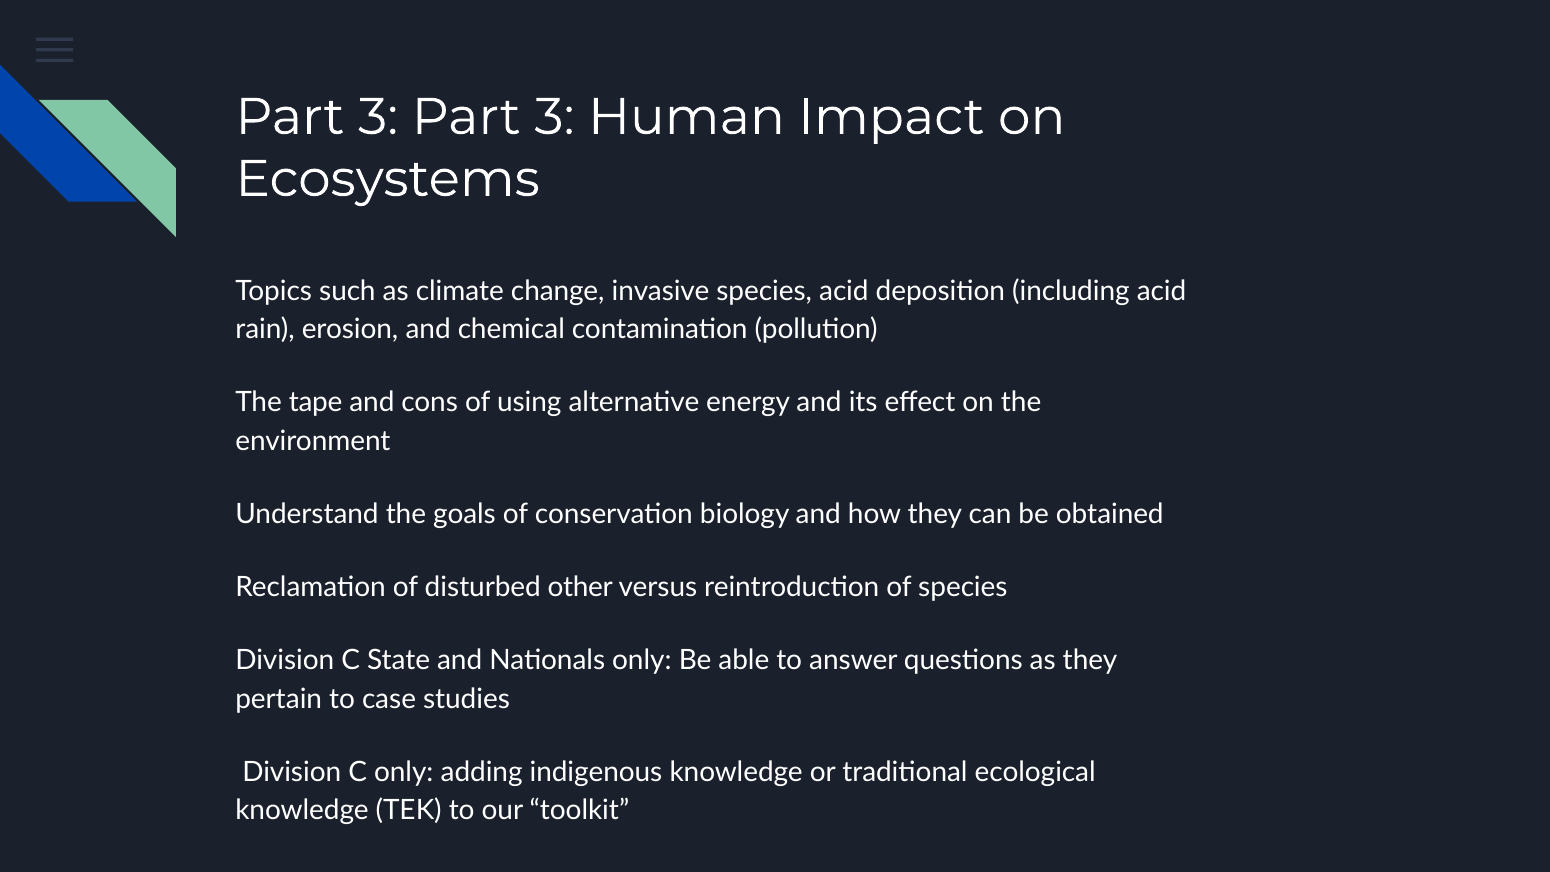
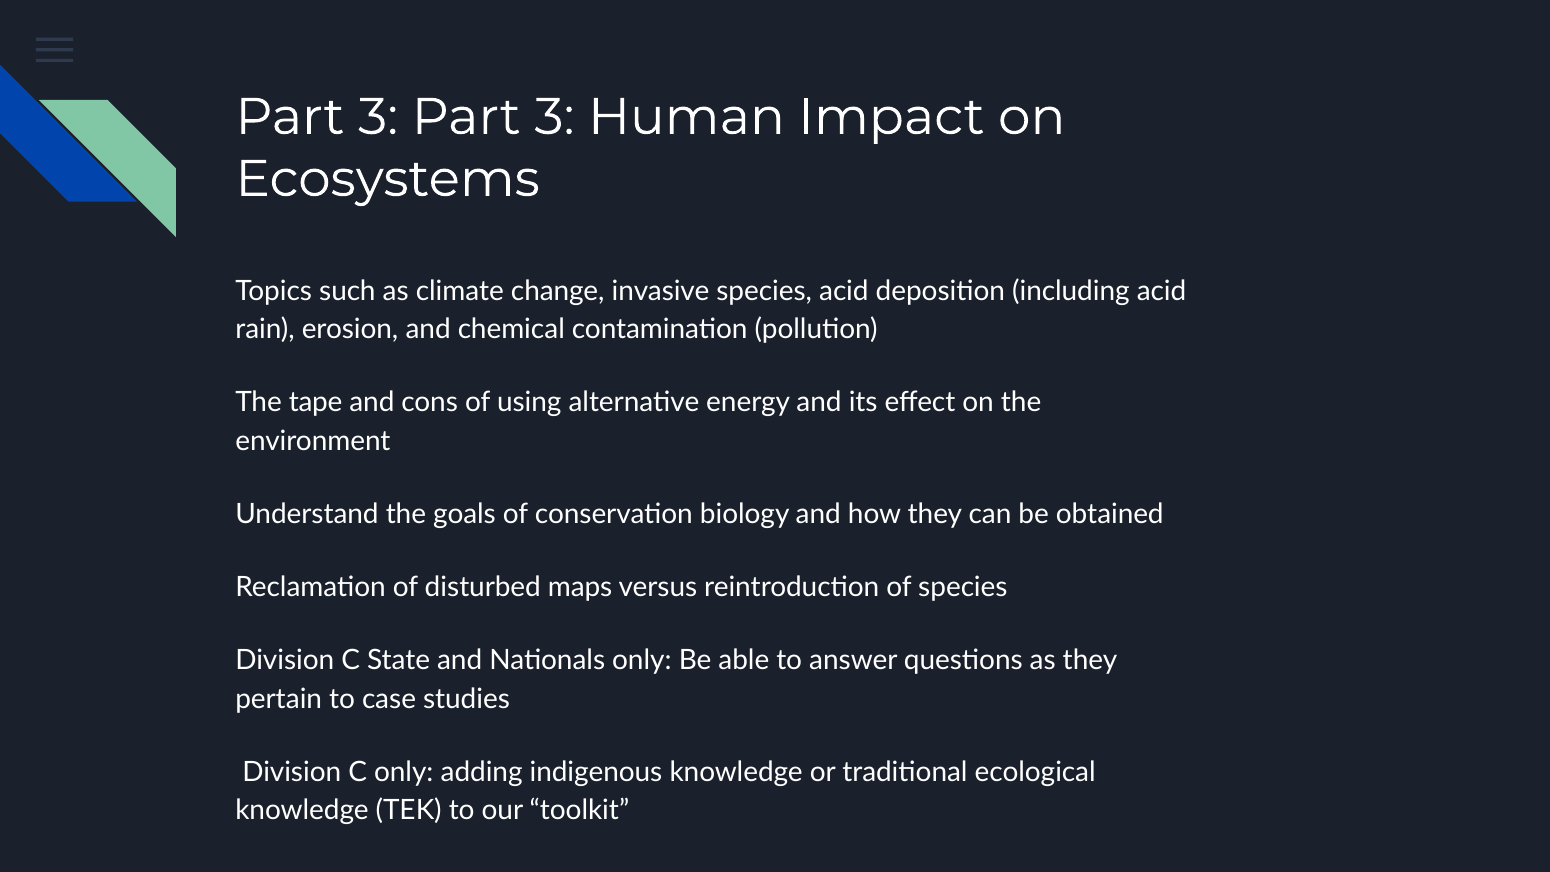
other: other -> maps (580, 587)
